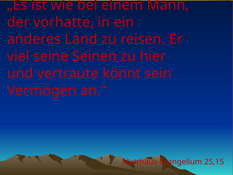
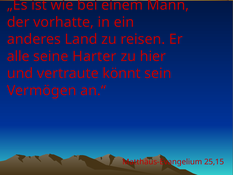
viel: viel -> alle (18, 56)
Seinen: Seinen -> Harter (94, 56)
